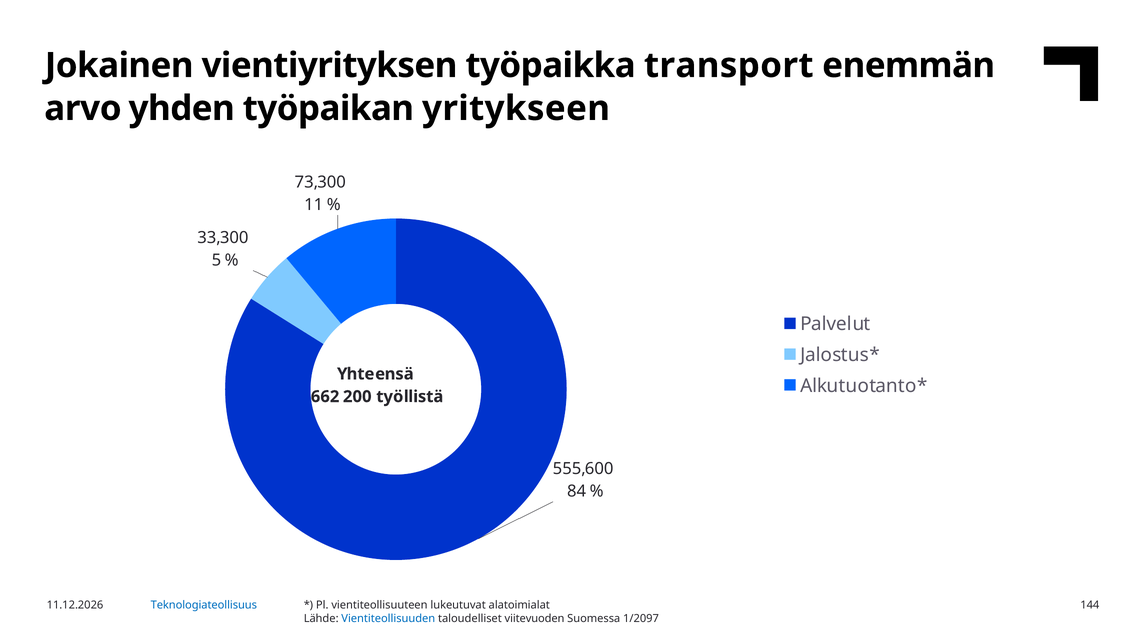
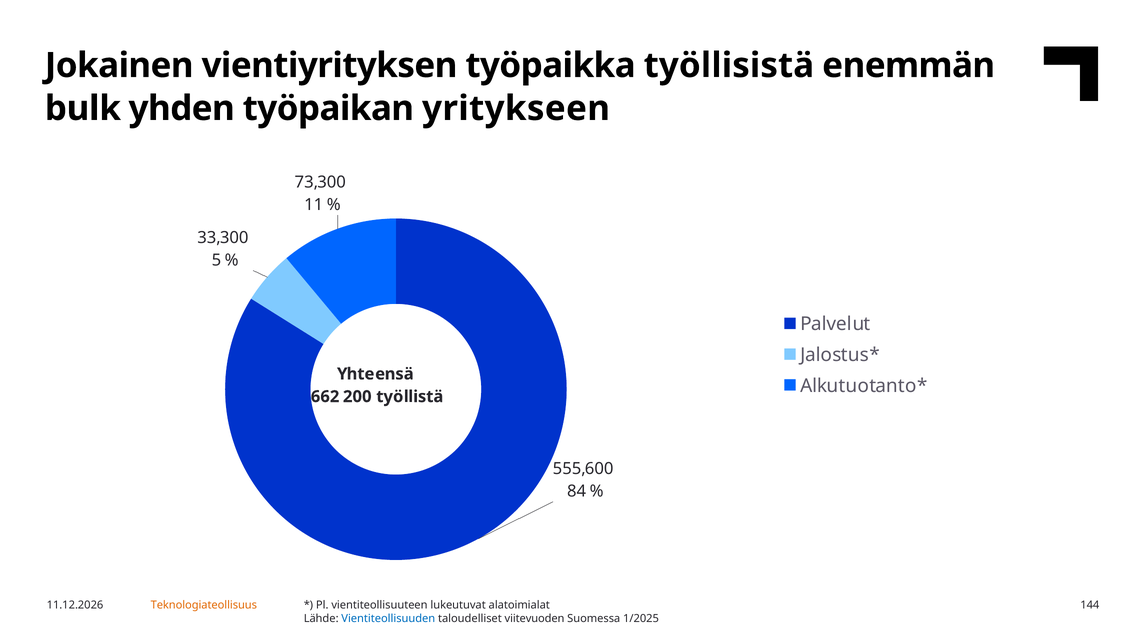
transport: transport -> työllisistä (729, 65)
arvo: arvo -> bulk (83, 108)
Teknologiateollisuus colour: blue -> orange (204, 605)
1/2097: 1/2097 -> 1/2025 (641, 619)
